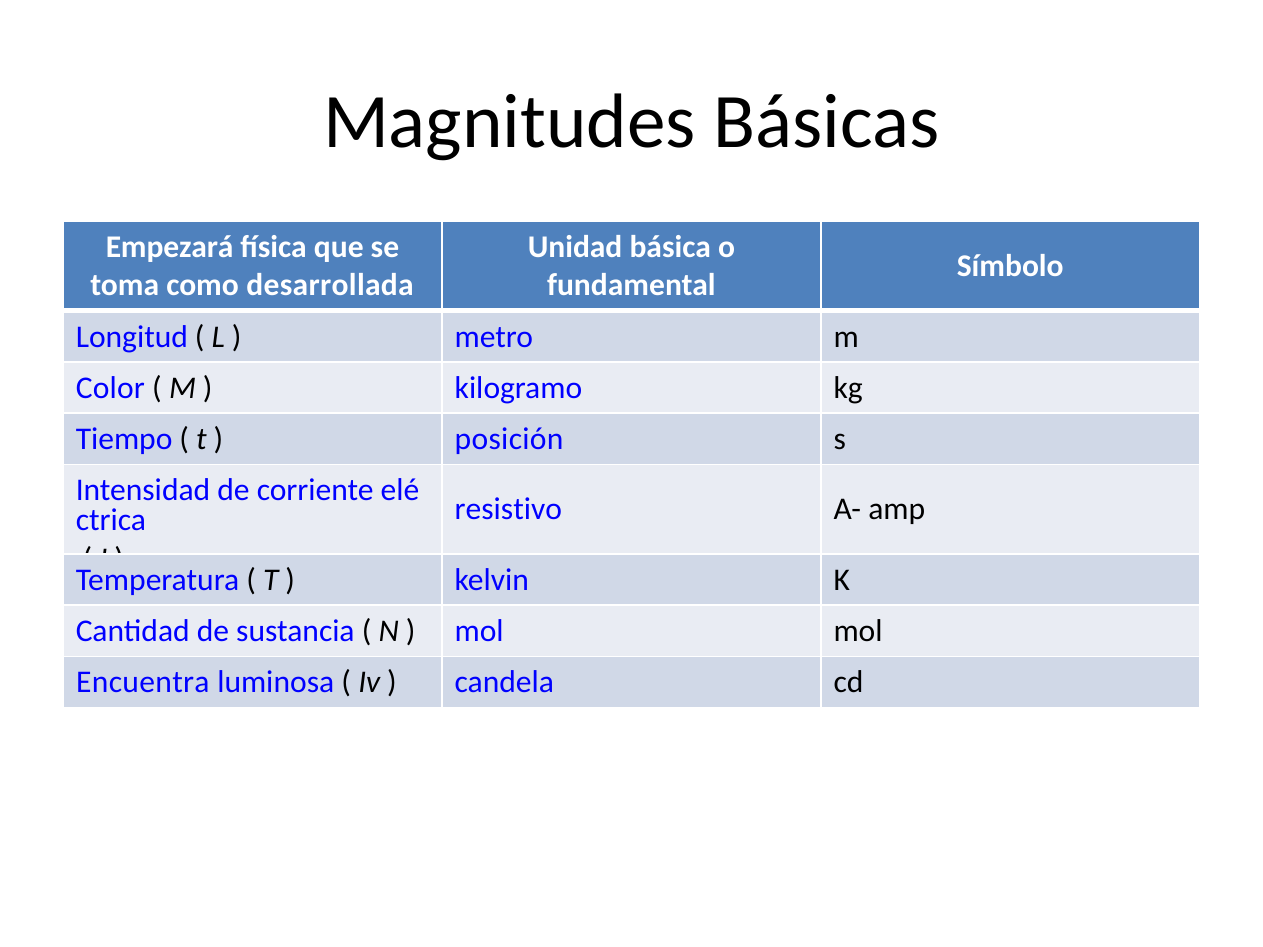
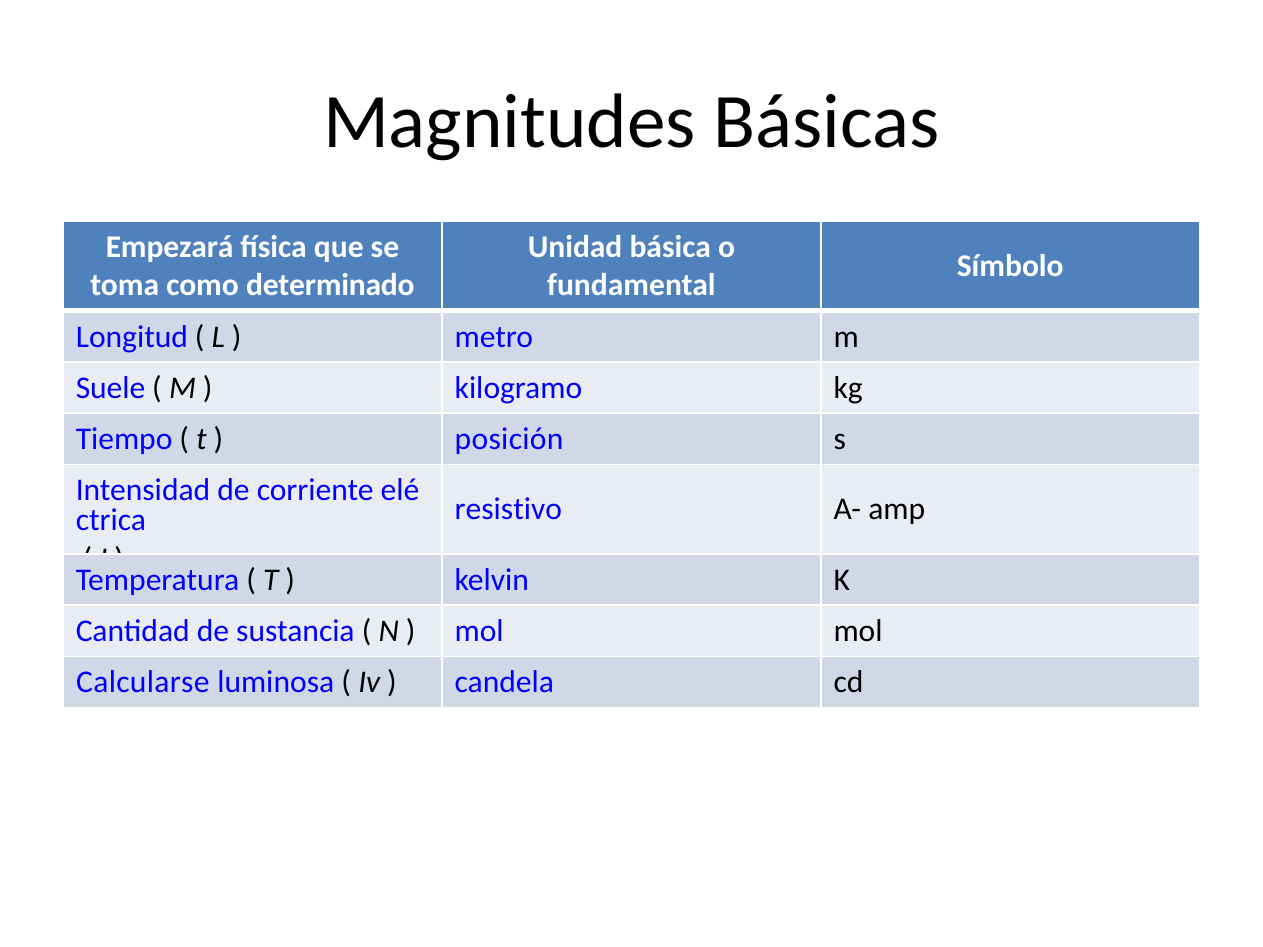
desarrollada: desarrollada -> determinado (330, 286)
Color: Color -> Suele (111, 388)
Encuentra: Encuentra -> Calcularse (143, 683)
